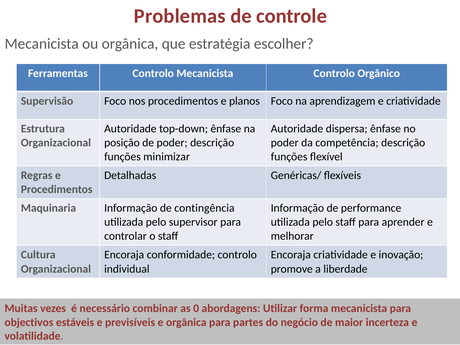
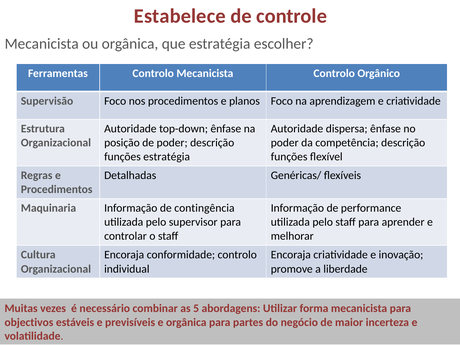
Problemas: Problemas -> Estabelece (180, 16)
funções minimizar: minimizar -> estratégia (167, 157)
0: 0 -> 5 (196, 308)
